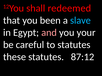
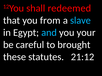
been: been -> from (50, 21)
and colour: pink -> light blue (49, 33)
to statutes: statutes -> brought (74, 45)
87:12: 87:12 -> 21:12 (83, 57)
